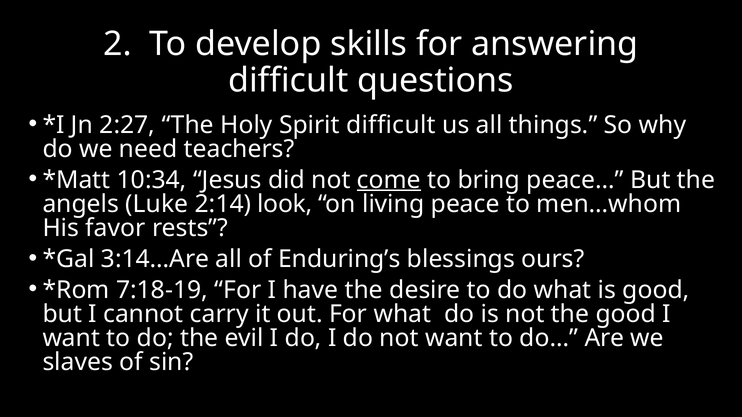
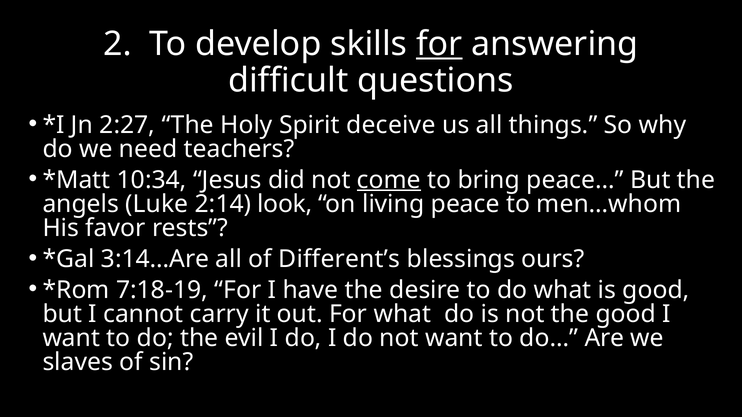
for underline: none -> present (439, 44)
Spirit difficult: difficult -> deceive (391, 125)
Enduring’s: Enduring’s -> Different’s (339, 259)
